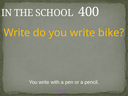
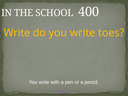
bike: bike -> toes (111, 33)
